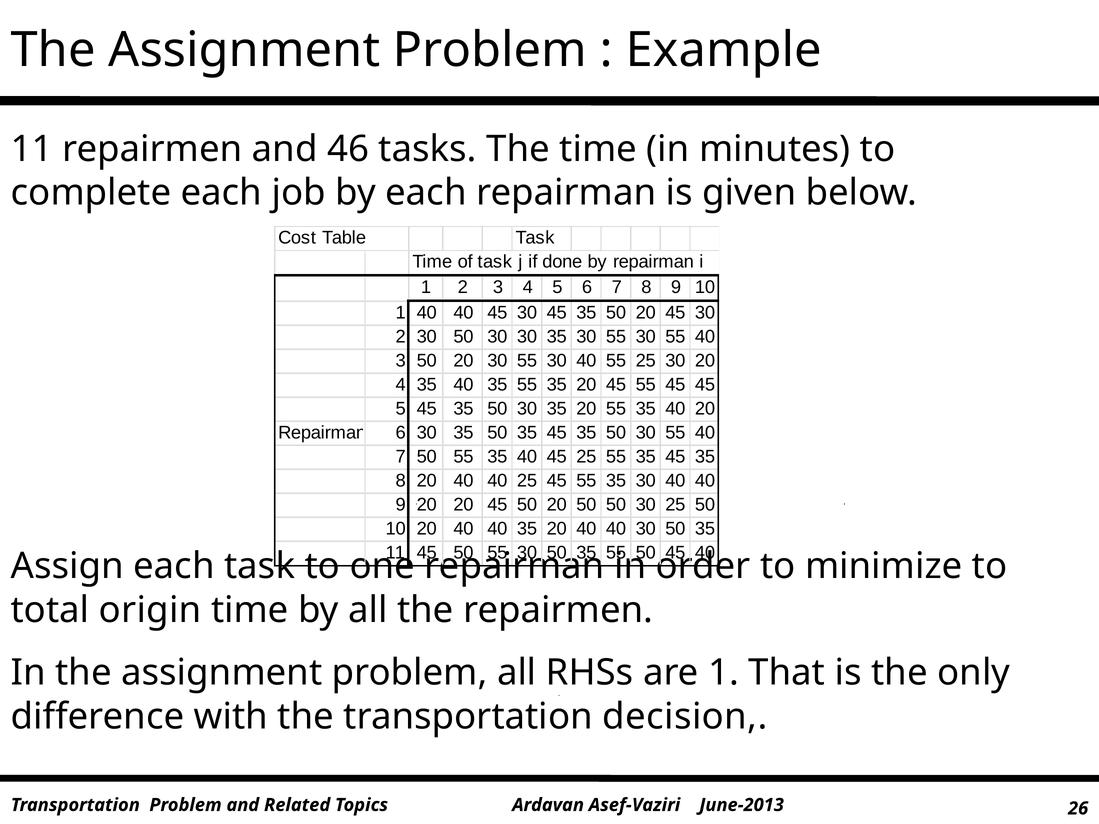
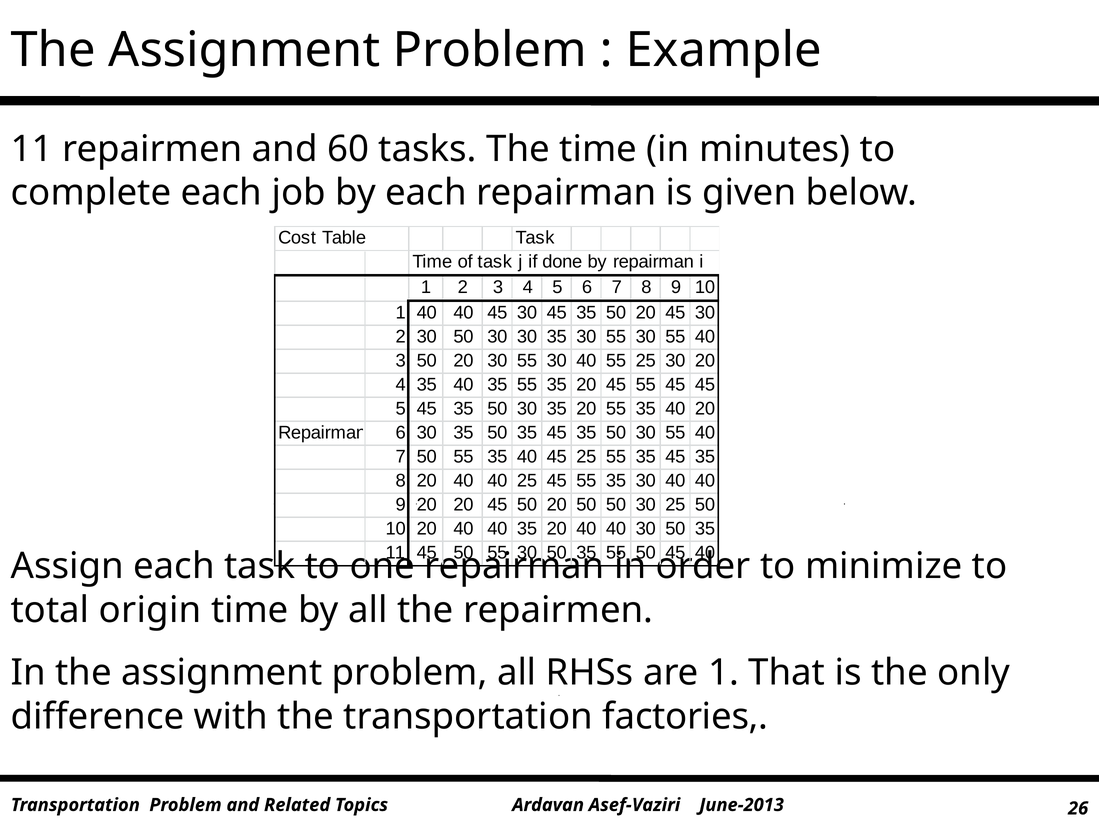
46: 46 -> 60 (348, 149)
decision: decision -> factories (685, 717)
